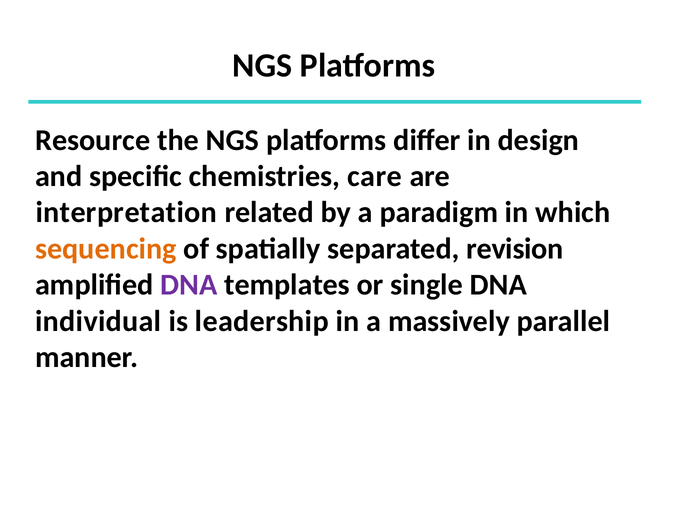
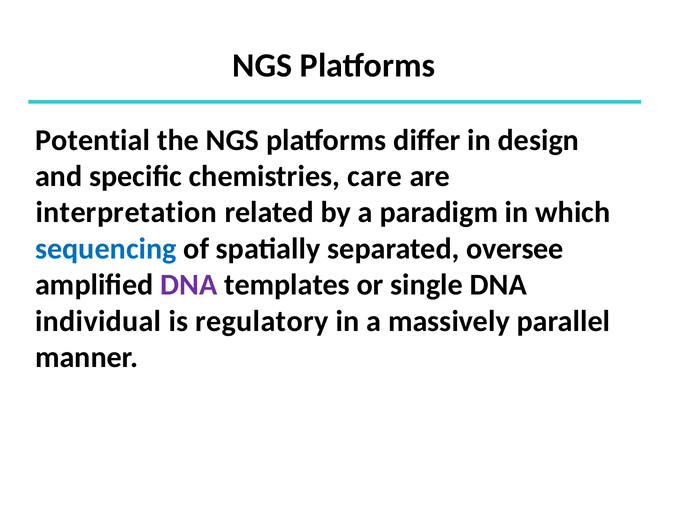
Resource: Resource -> Potential (93, 140)
sequencing colour: orange -> blue (106, 249)
revision: revision -> oversee (515, 249)
leadership: leadership -> regulatory (262, 321)
